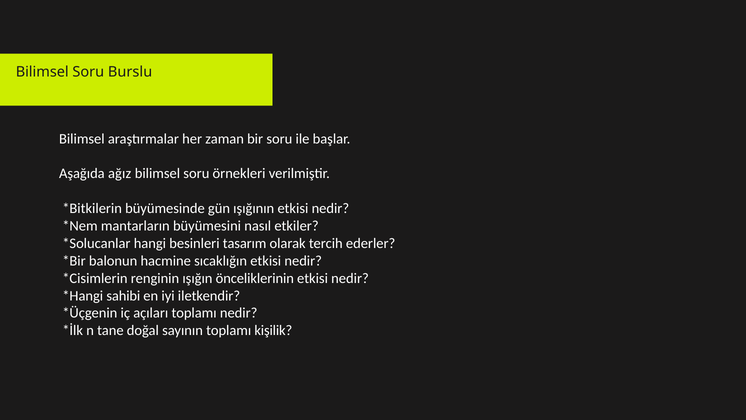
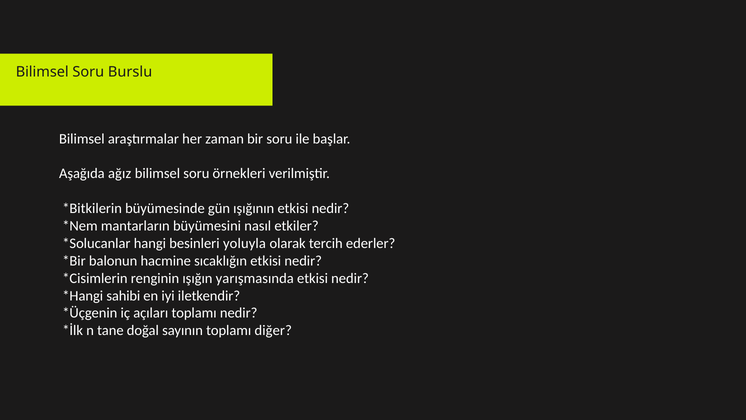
tasarım: tasarım -> yoluyla (244, 243)
önceliklerinin: önceliklerinin -> yarışmasında (255, 278)
kişilik: kişilik -> diğer (273, 330)
